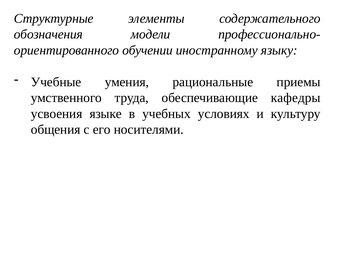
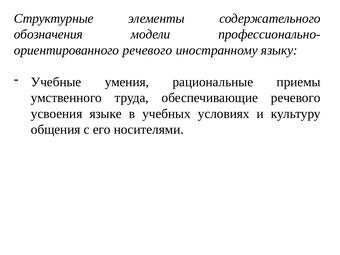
обучении: обучении -> речевого (147, 50)
обеспечивающие кафедры: кафедры -> речевого (296, 98)
